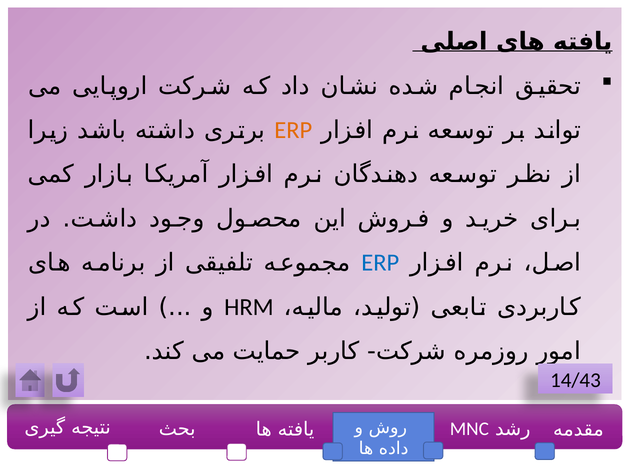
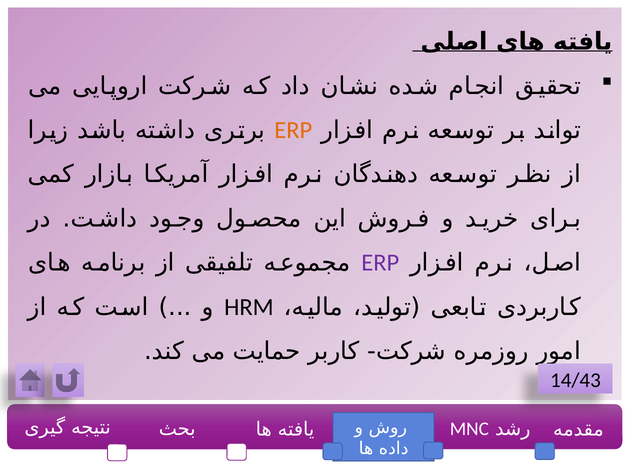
ERP colour: blue -> purple (380, 263)
